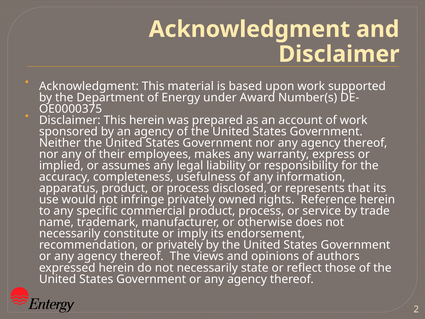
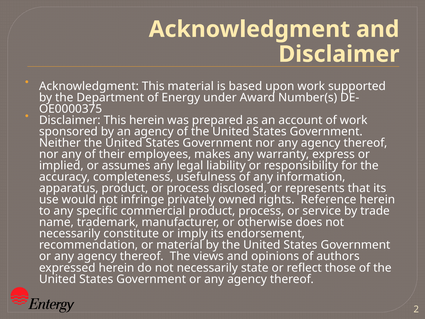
or privately: privately -> material (179, 245)
